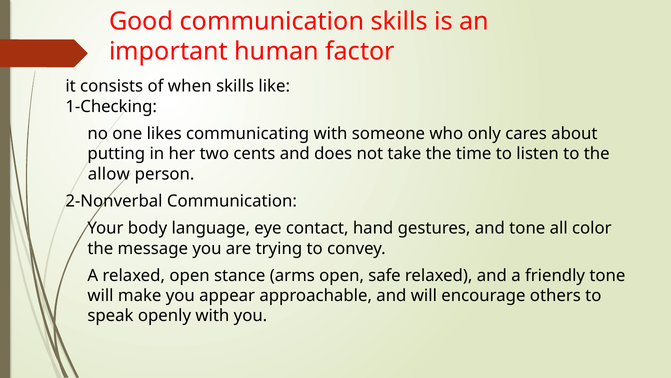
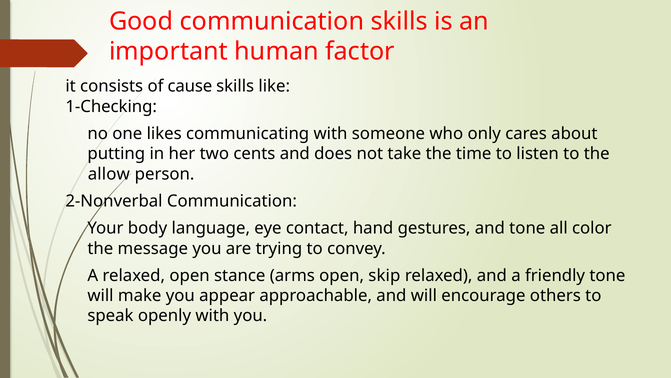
when: when -> cause (190, 86)
safe: safe -> skip (384, 275)
